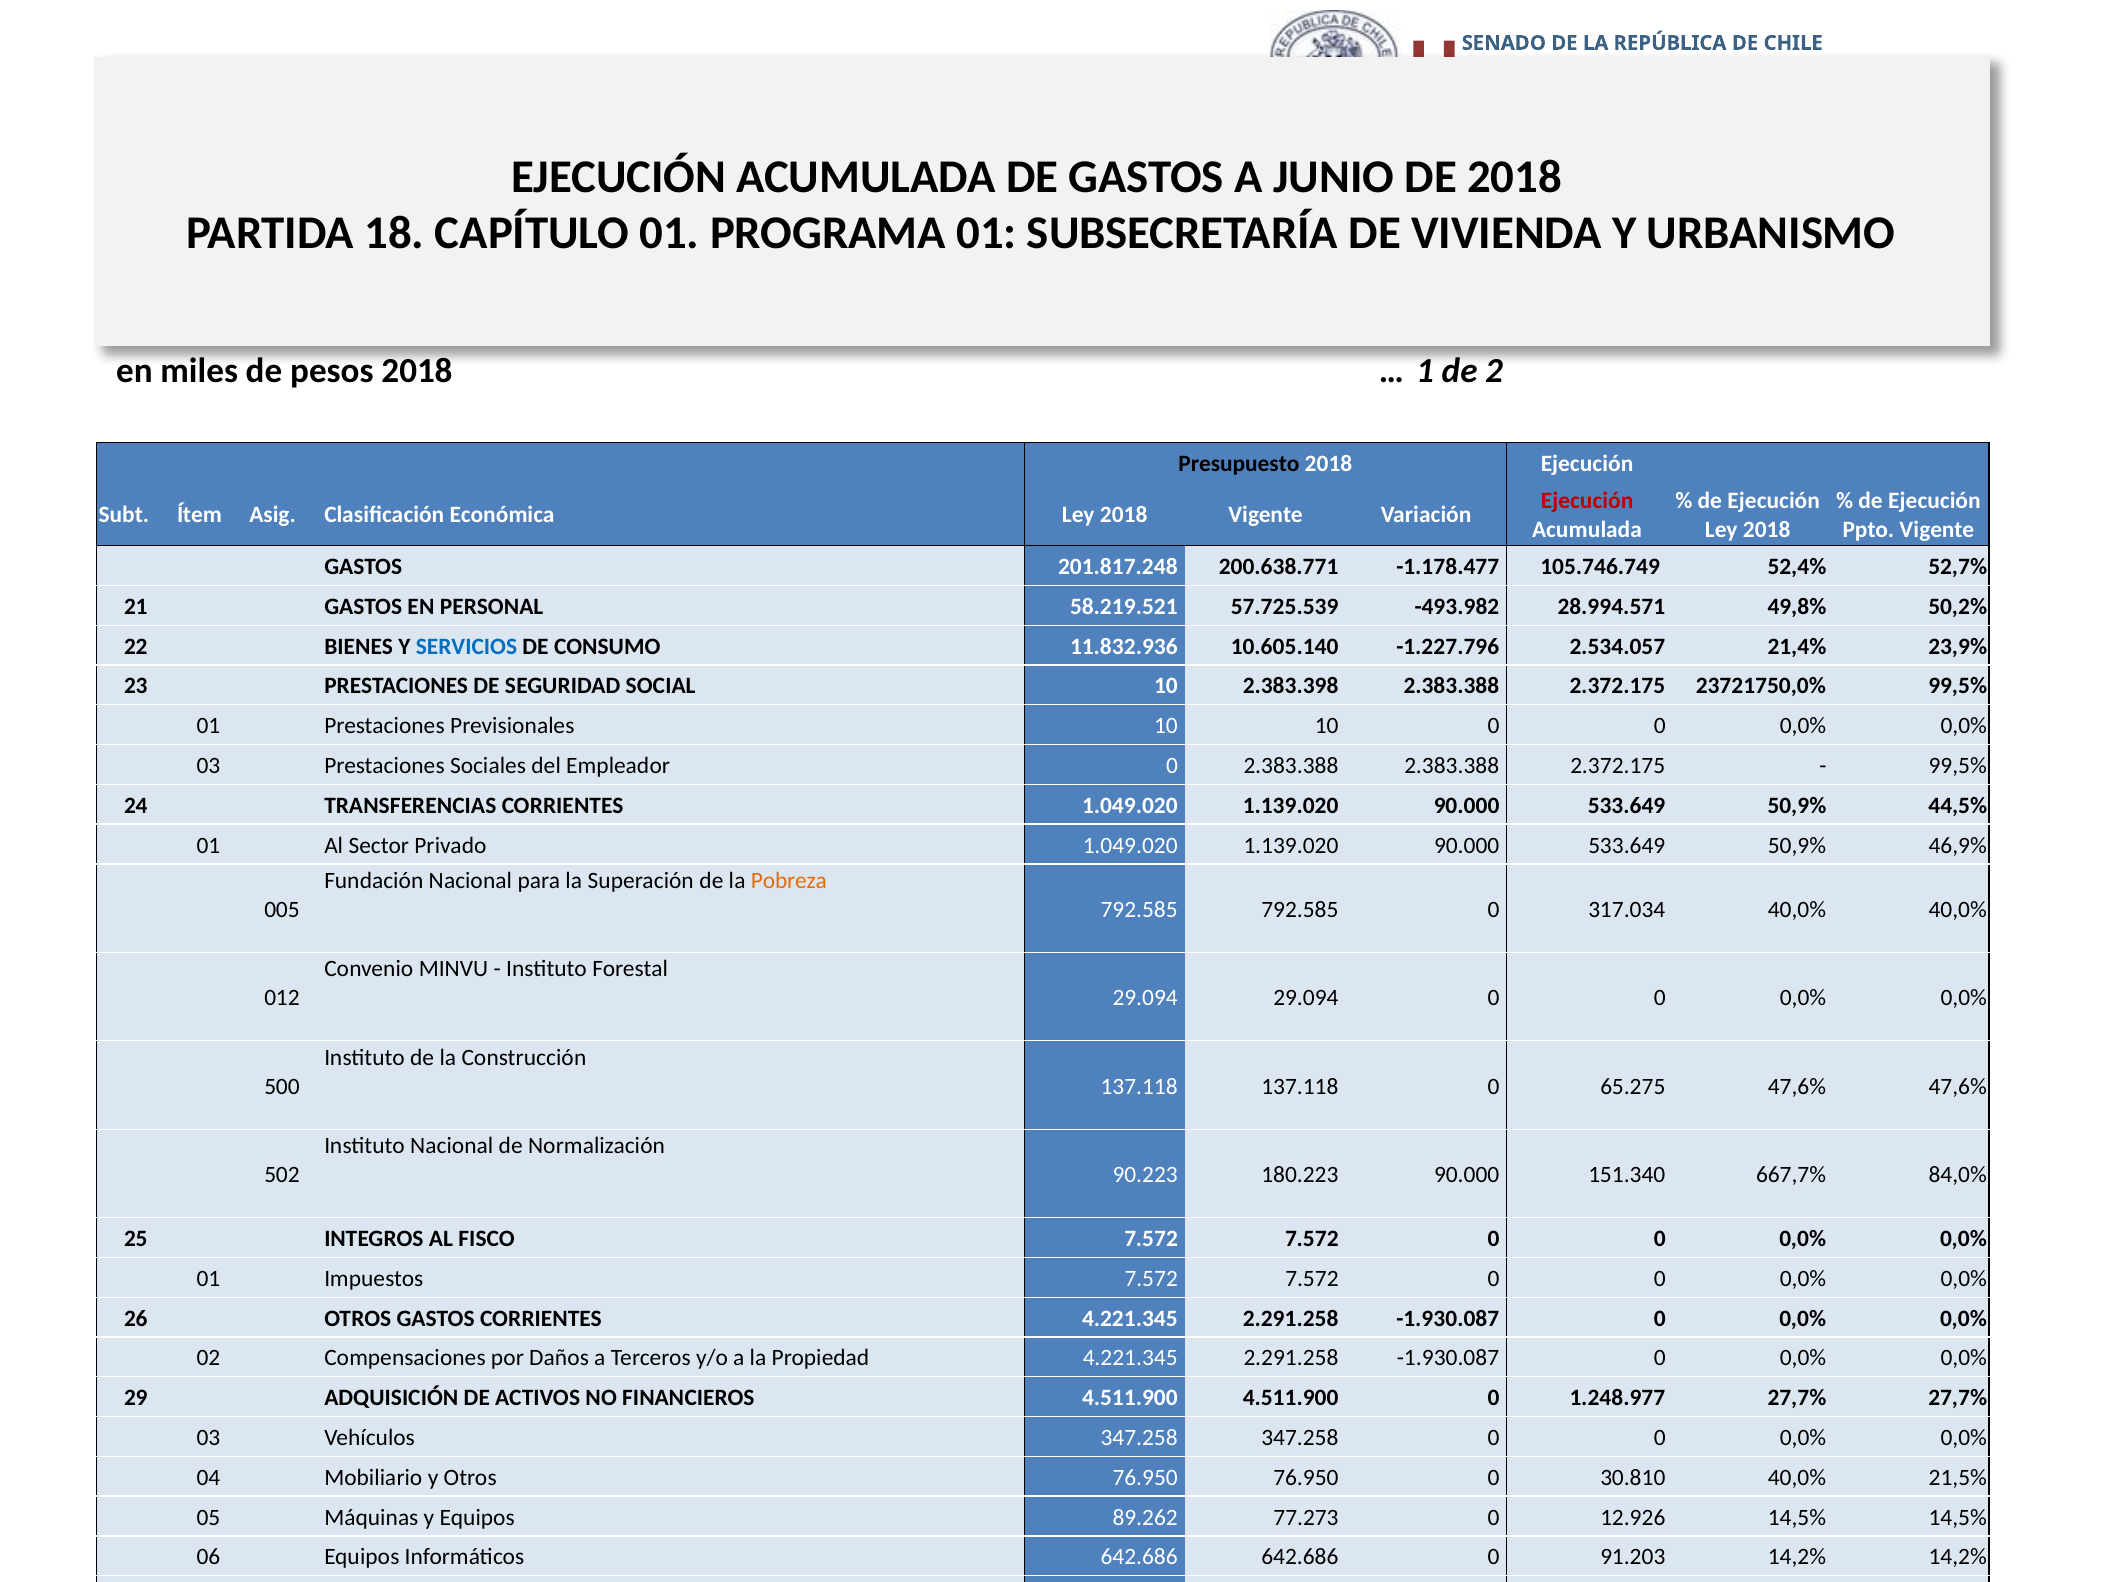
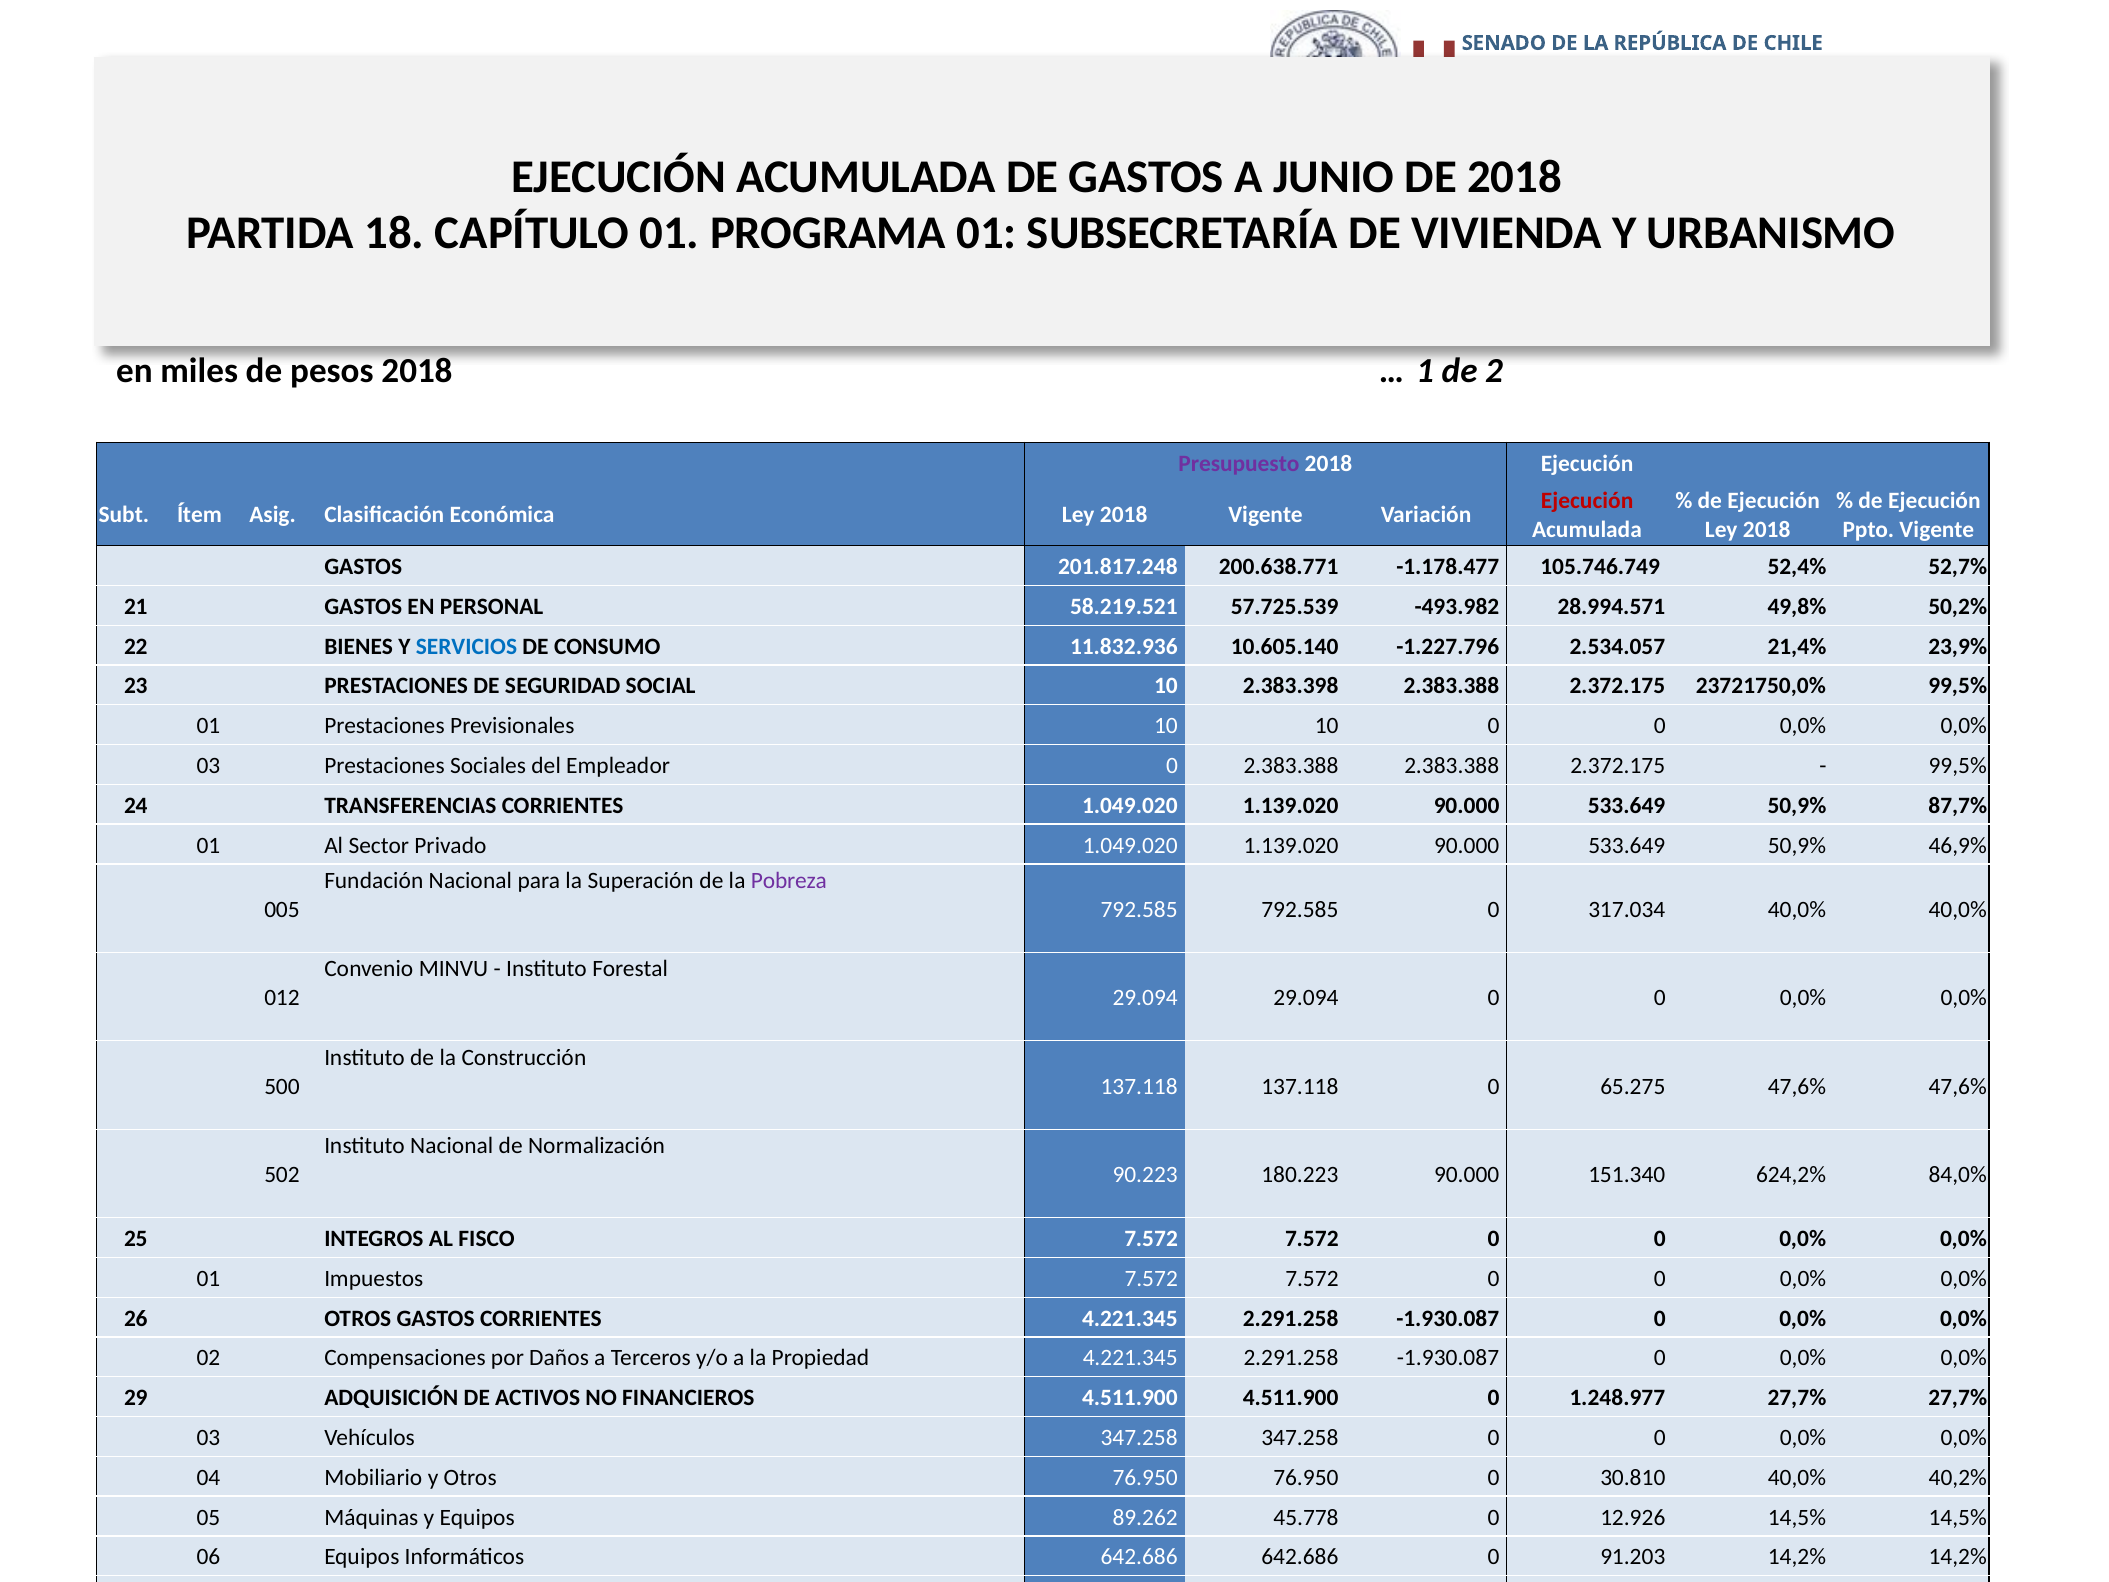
Presupuesto colour: black -> purple (1239, 463)
44,5%: 44,5% -> 87,7% (1958, 805)
Pobreza colour: orange -> purple (789, 880)
667,7%: 667,7% -> 624,2% (1791, 1175)
21,5%: 21,5% -> 40,2% (1958, 1477)
77.273: 77.273 -> 45.778 (1306, 1517)
